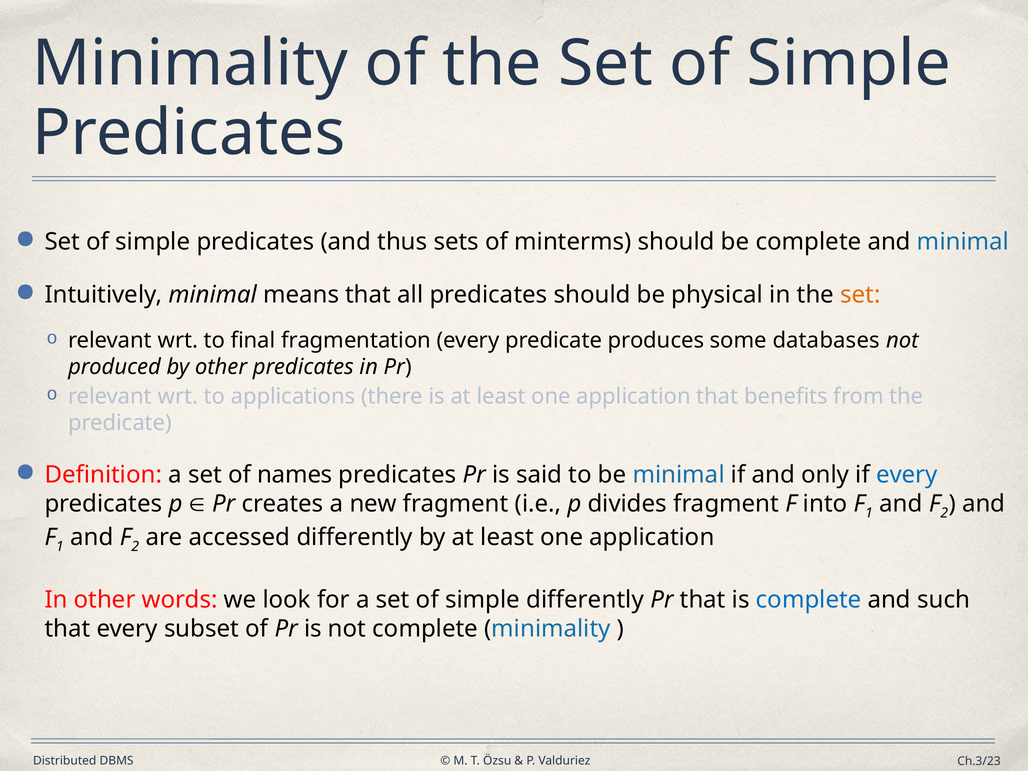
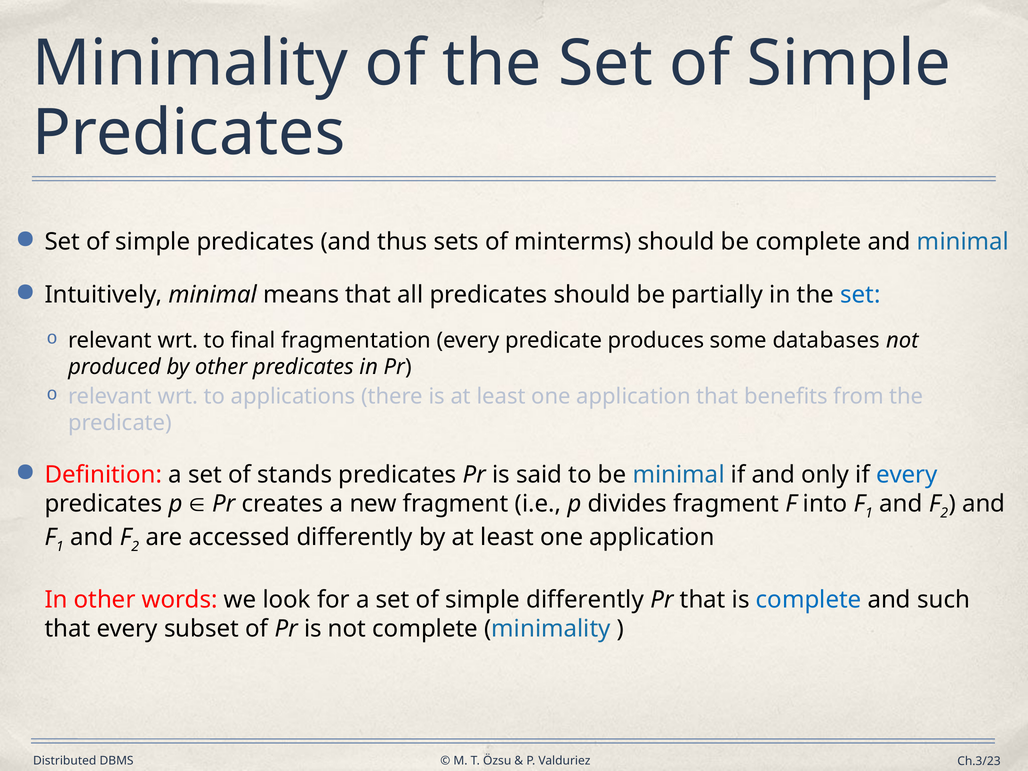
physical: physical -> partially (717, 295)
set colour: orange -> blue (860, 295)
names: names -> stands (295, 475)
